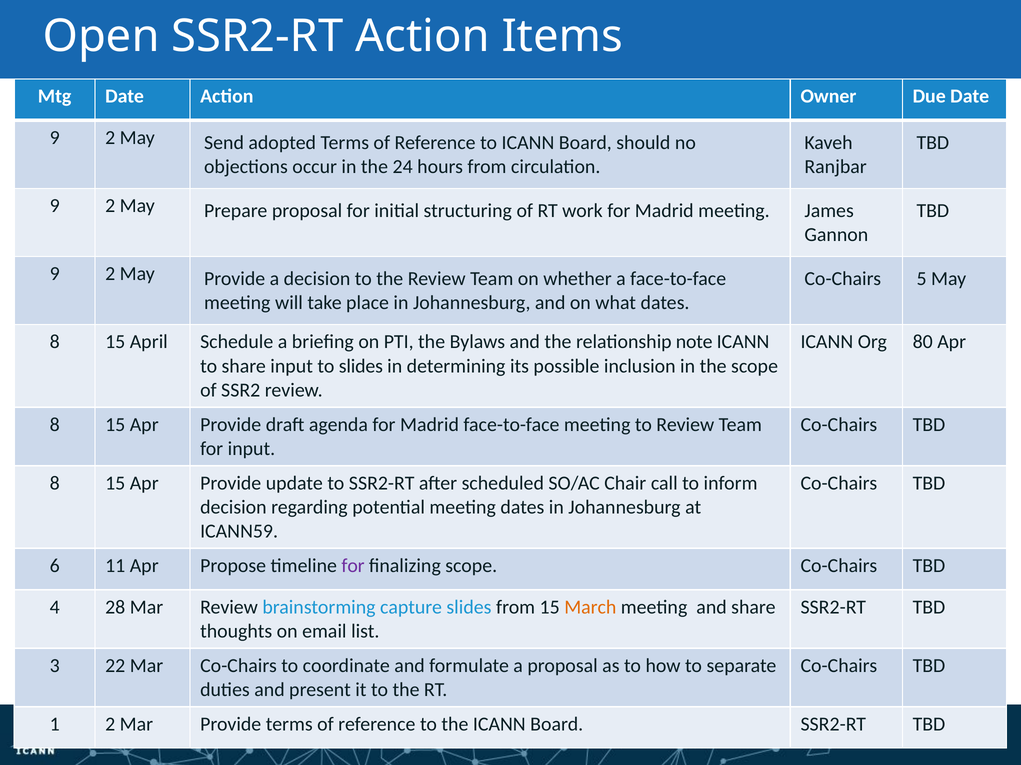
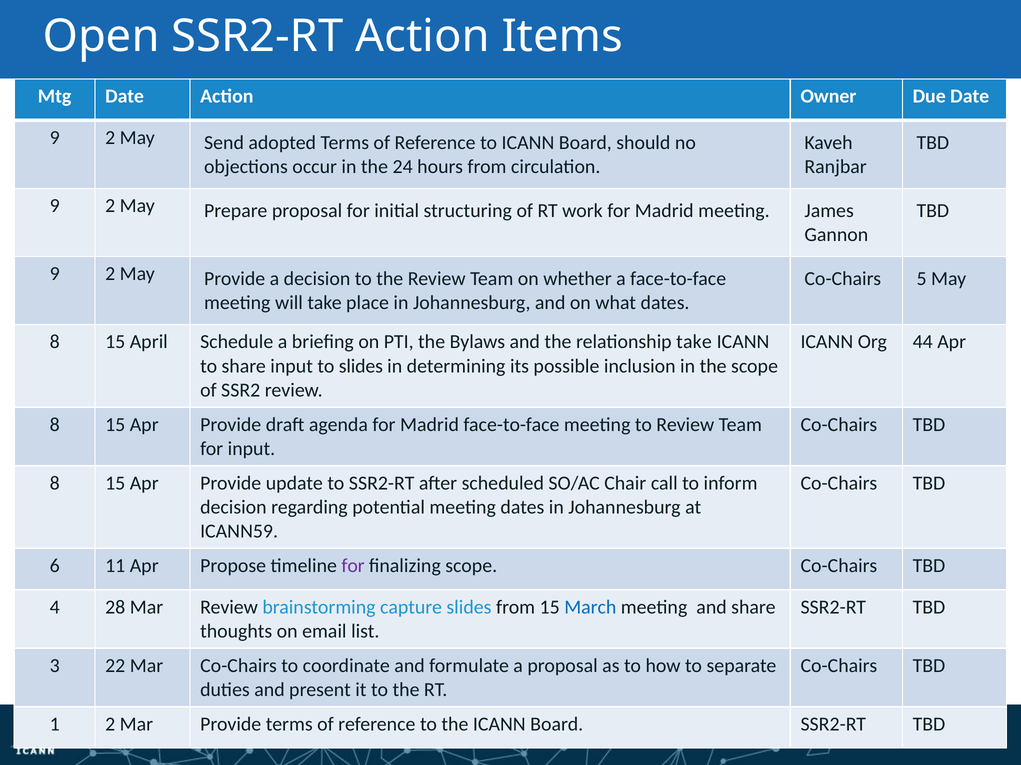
relationship note: note -> take (694, 342)
80: 80 -> 44 (923, 342)
March colour: orange -> blue (590, 608)
